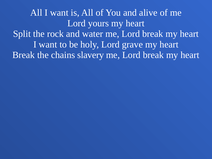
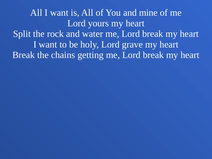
alive: alive -> mine (148, 13)
slavery: slavery -> getting (91, 55)
